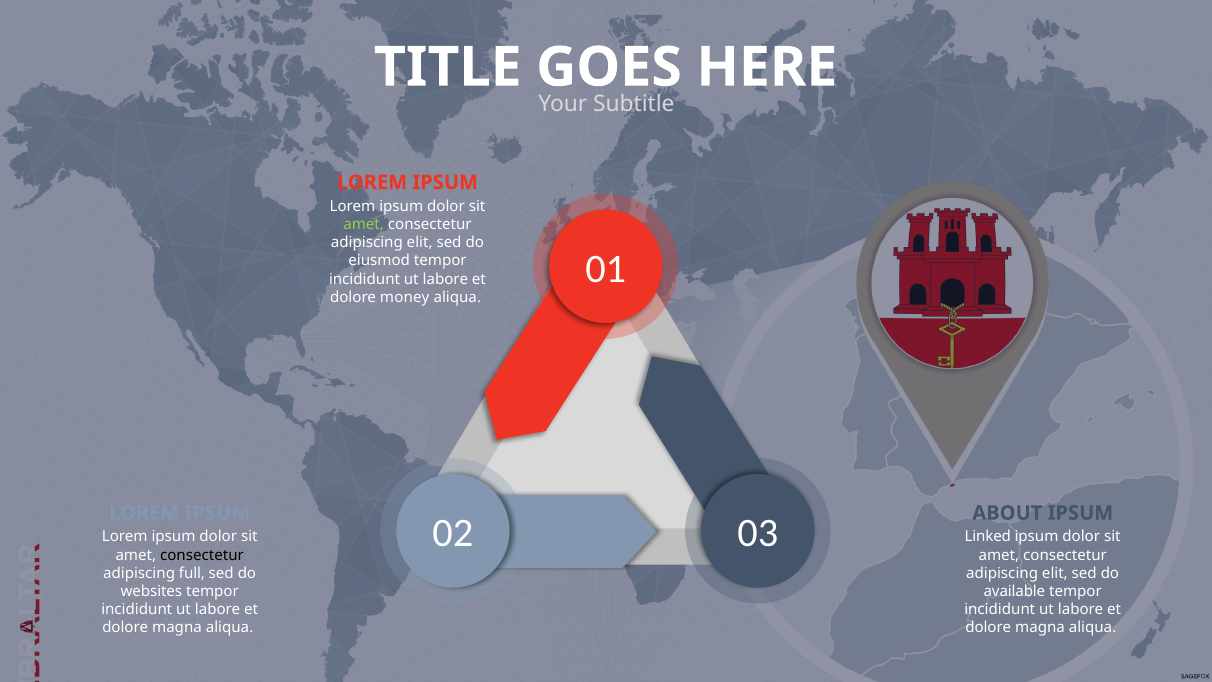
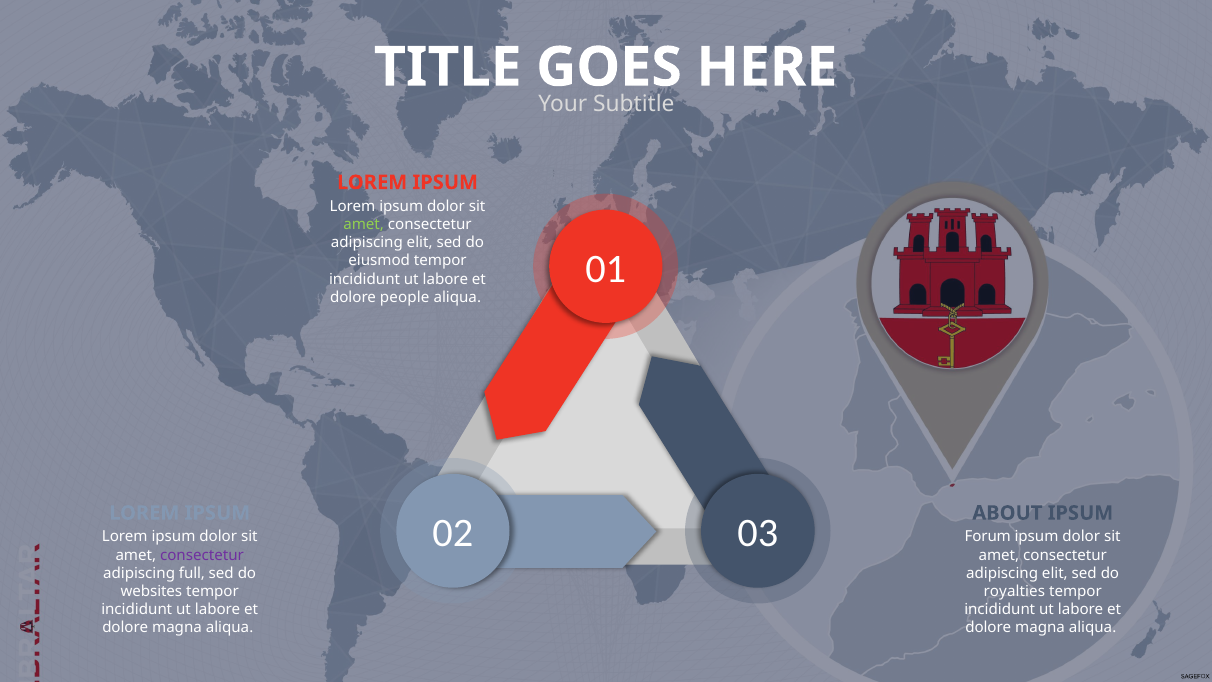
money: money -> people (405, 297)
Linked: Linked -> Forum (988, 537)
consectetur colour: black -> purple (202, 555)
available: available -> royalties (1014, 591)
